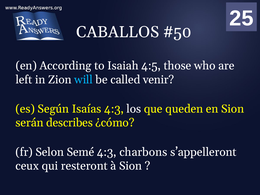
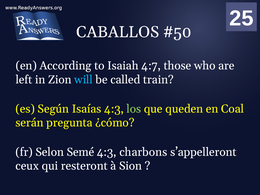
4:5: 4:5 -> 4:7 (151, 66)
venir: venir -> train (158, 80)
los colour: white -> light green (134, 109)
en Sion: Sion -> Coal (233, 109)
describes: describes -> pregunta (69, 123)
